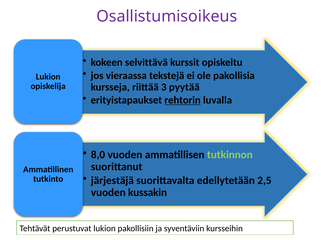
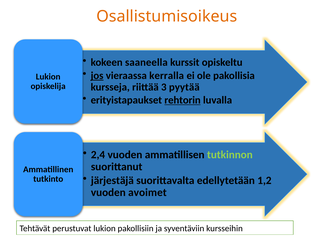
Osallistumisoikeus colour: purple -> orange (167, 16)
selvittävä: selvittävä -> saaneella (146, 63)
jos underline: none -> present (97, 76)
tekstejä: tekstejä -> kerralla (167, 76)
8,0: 8,0 -> 2,4 (98, 155)
2,5: 2,5 -> 1,2 (264, 181)
kussakin: kussakin -> avoimet (147, 193)
